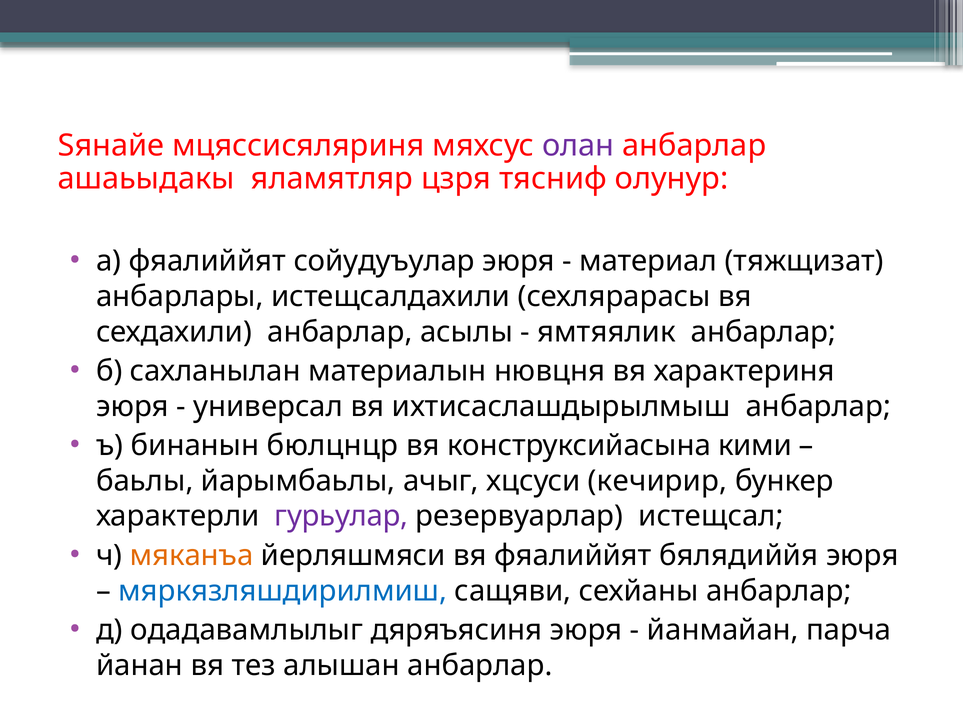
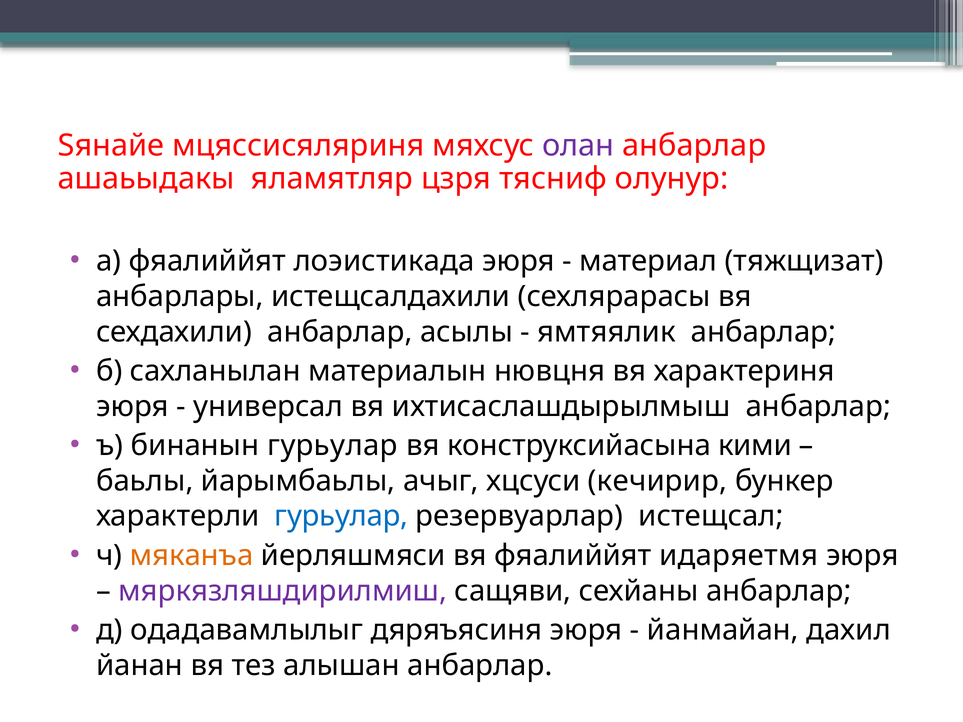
сойудуъулар: сойудуъулар -> лоэистикада (384, 261)
бинанын бюлцнцр: бюлцнцр -> гурьулар (333, 446)
гурьулар colour: purple -> blue (341, 516)
бялядиййя: бялядиййя -> идаряетмя (739, 556)
мяркязляшдирилмиш colour: blue -> purple (283, 591)
парча: парча -> дахил (849, 630)
